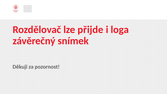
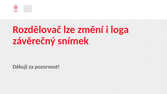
přijde: přijde -> změní (90, 30)
